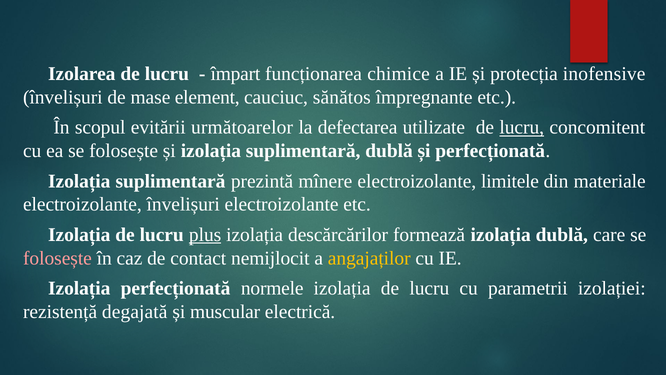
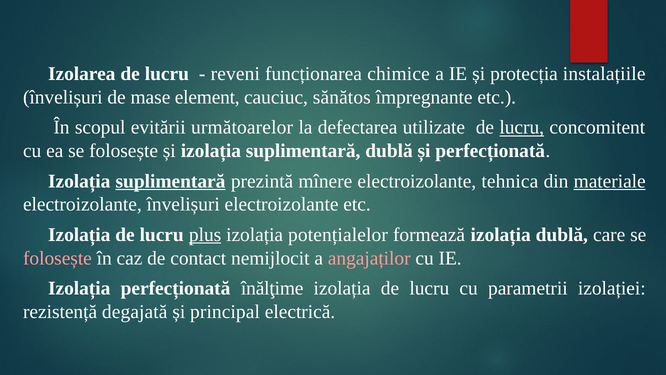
împart: împart -> reveni (235, 74)
inofensive: inofensive -> instalațiile (604, 74)
suplimentară underline: none -> present (170, 181)
limitele: limitele -> tehnica (510, 181)
materiale underline: none -> present (610, 181)
descărcărilor: descărcărilor -> potențialelor (338, 235)
angajaților colour: yellow -> pink (369, 258)
normele: normele -> înălţime (272, 288)
muscular: muscular -> principal (225, 311)
